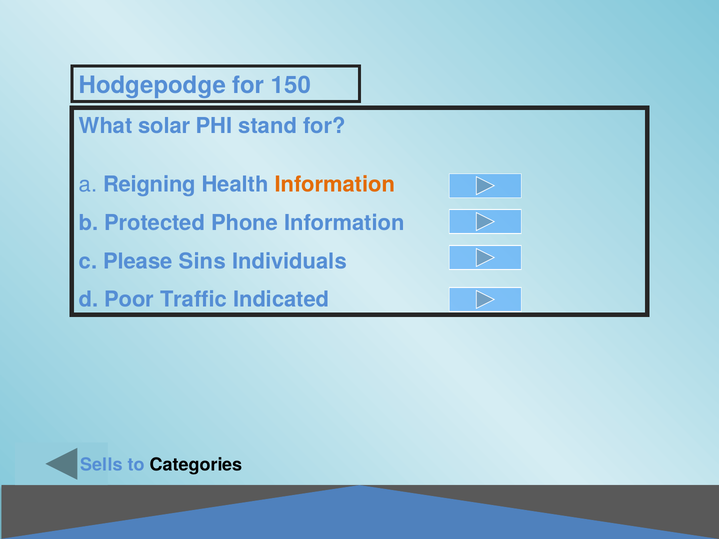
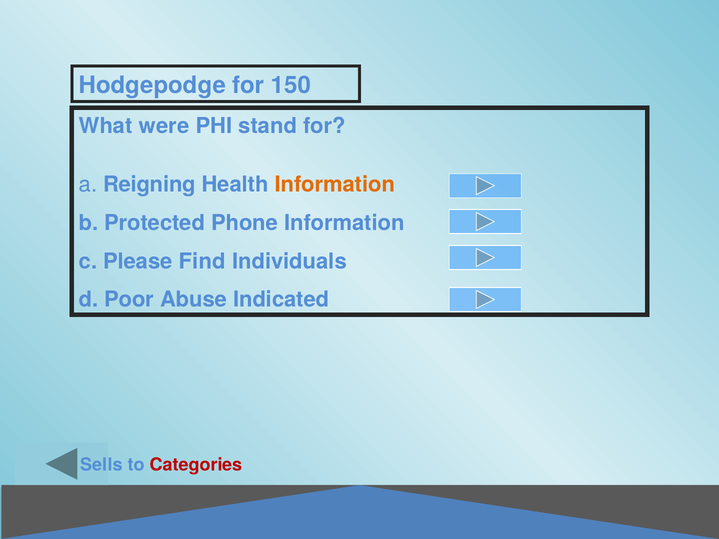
solar: solar -> were (164, 126)
Sins: Sins -> Find (202, 261)
Traffic: Traffic -> Abuse (194, 300)
Categories colour: black -> red (196, 465)
